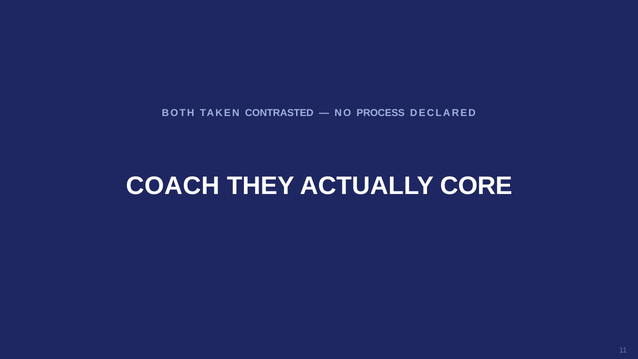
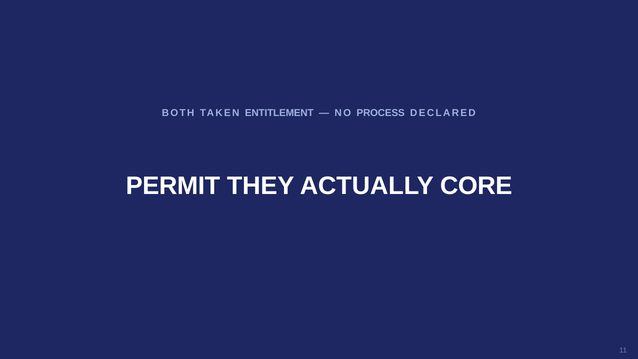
CONTRASTED: CONTRASTED -> ENTITLEMENT (279, 113)
COACH: COACH -> PERMIT (173, 186)
